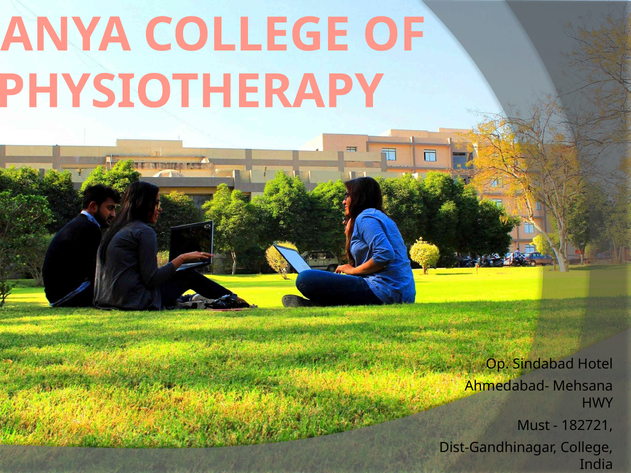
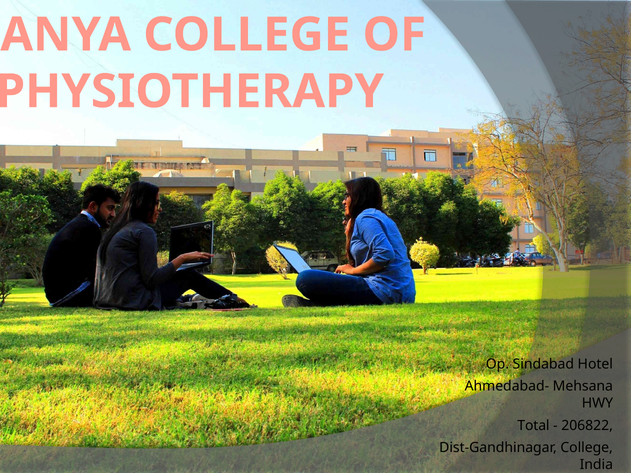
Must: Must -> Total (533, 426)
182721: 182721 -> 206822 (587, 426)
